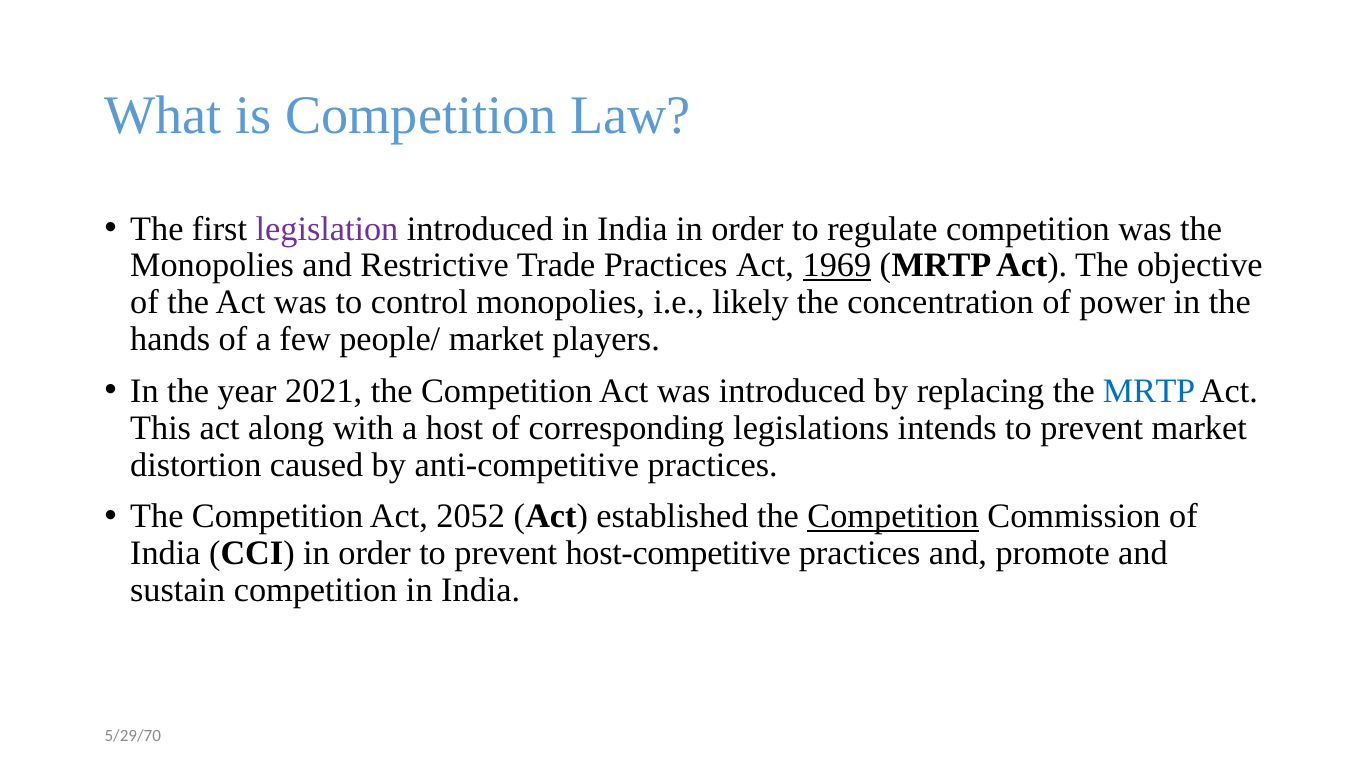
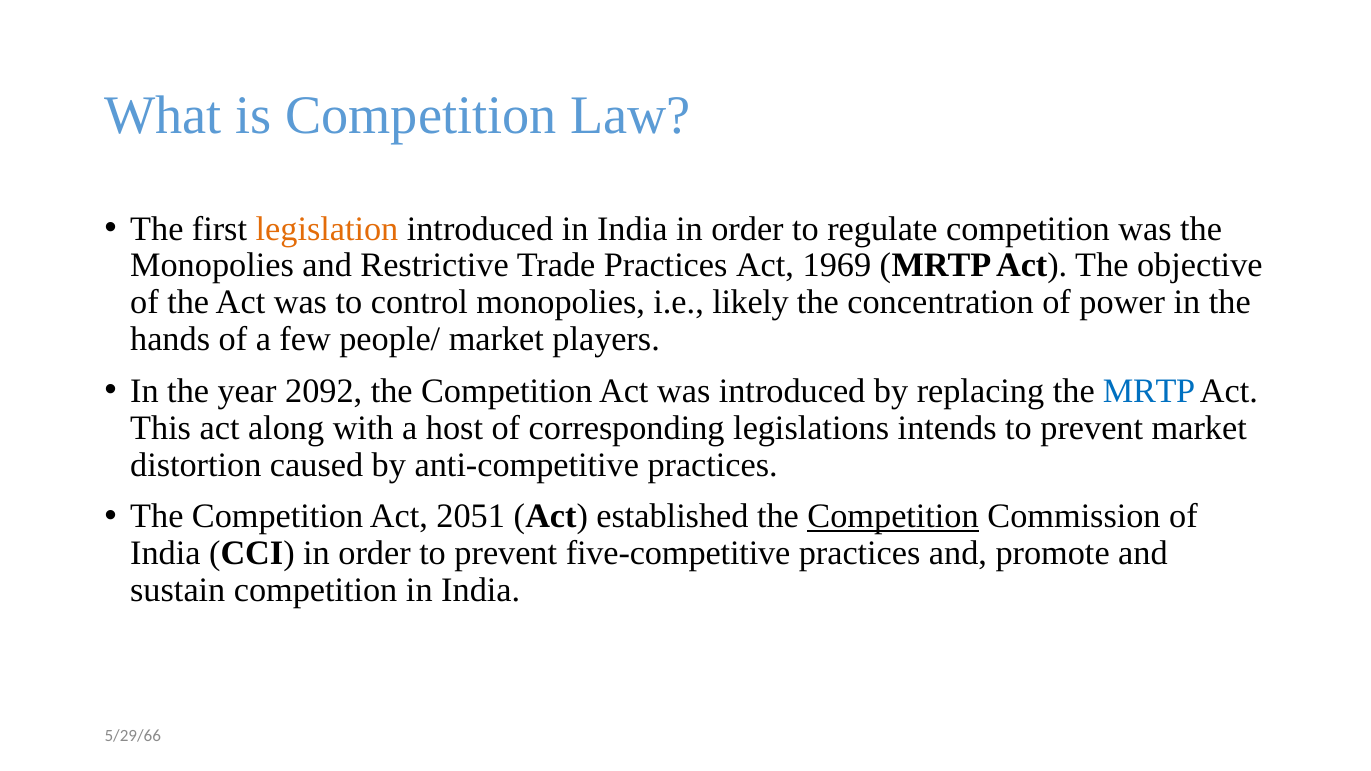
legislation colour: purple -> orange (327, 229)
1969 underline: present -> none (837, 266)
2021: 2021 -> 2092 (324, 391)
2052: 2052 -> 2051 (471, 516)
host-competitive: host-competitive -> five-competitive (678, 553)
5/29/70: 5/29/70 -> 5/29/66 (133, 736)
